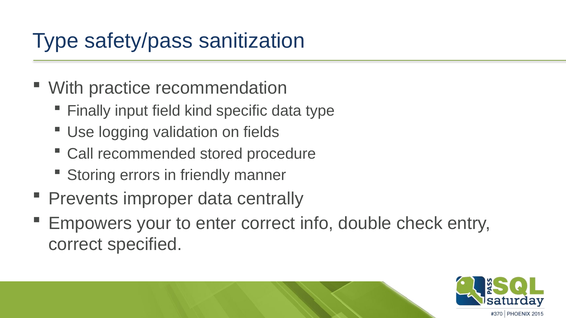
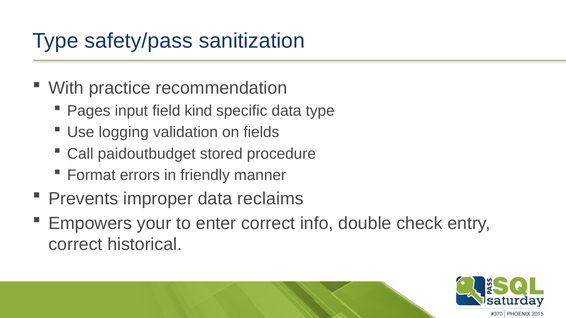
Finally: Finally -> Pages (89, 111)
recommended: recommended -> paidoutbudget (147, 154)
Storing: Storing -> Format (91, 175)
centrally: centrally -> reclaims (270, 199)
specified: specified -> historical (145, 245)
